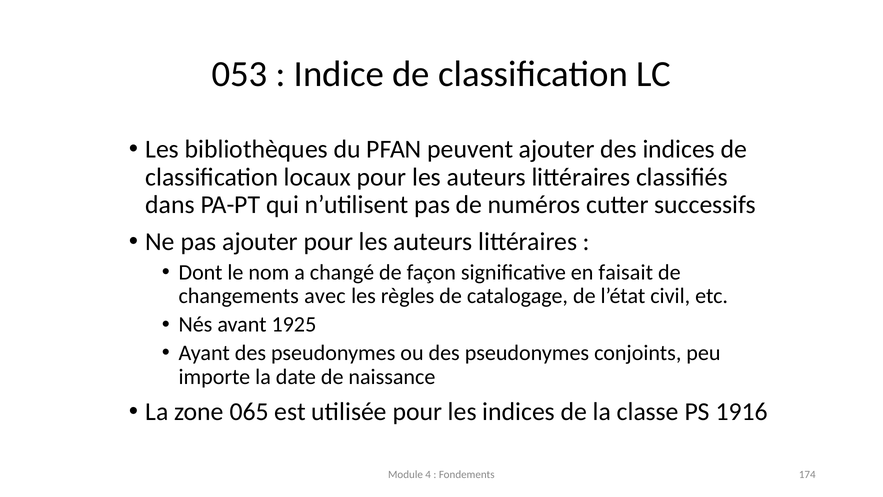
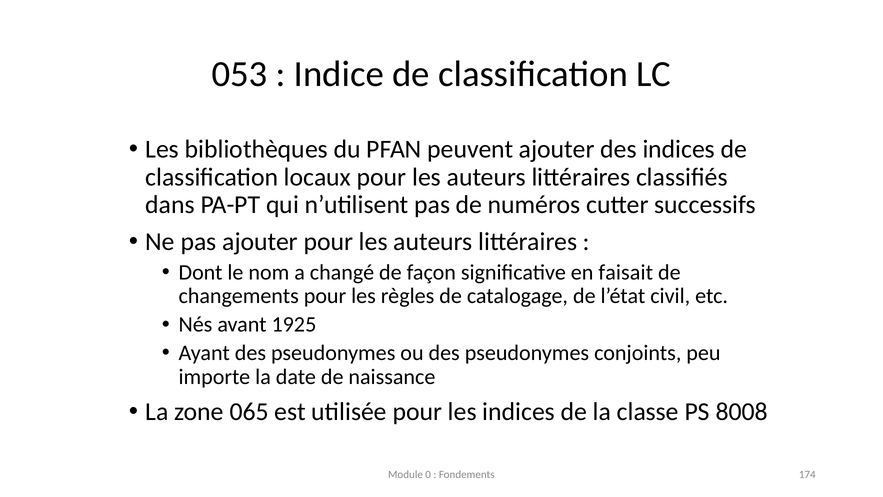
changements avec: avec -> pour (325, 296)
1916: 1916 -> 8008 (742, 412)
4: 4 -> 0 (428, 474)
